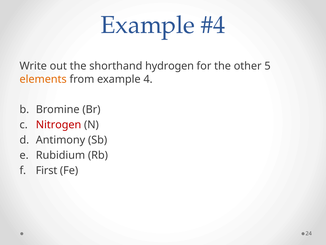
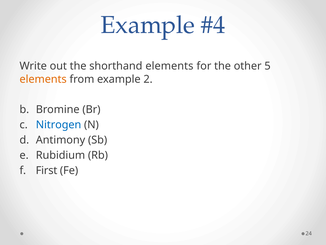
shorthand hydrogen: hydrogen -> elements (169, 66)
4: 4 -> 2 (148, 79)
Nitrogen colour: red -> blue (59, 125)
